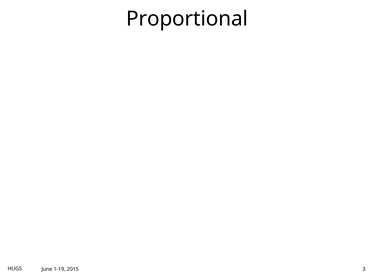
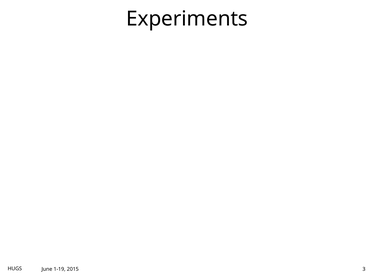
Proportional: Proportional -> Experiments (187, 19)
